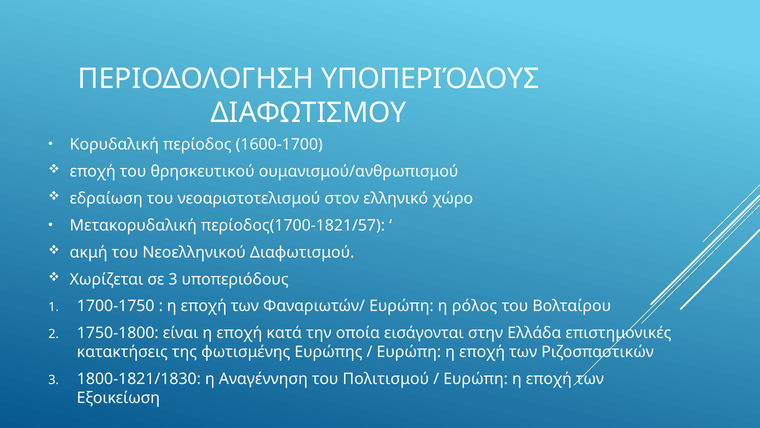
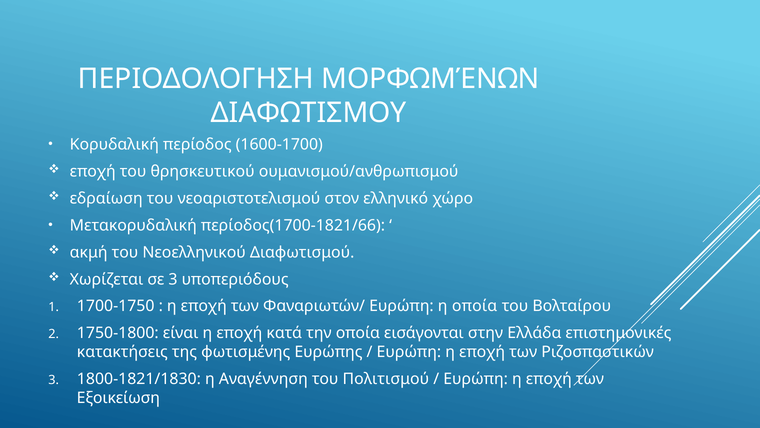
ΠΕΡΙΟΔΟΛΟΓΗΣΗ ΥΠΟΠΕΡΙΌΔΟΥΣ: ΥΠΟΠΕΡΙΌΔΟΥΣ -> ΜΟΡΦΩΜΈΝΩΝ (430, 79)
περίοδος(1700-1821/57: περίοδος(1700-1821/57 -> περίοδος(1700-1821/66 (293, 225)
η ρόλος: ρόλος -> οποία (475, 306)
